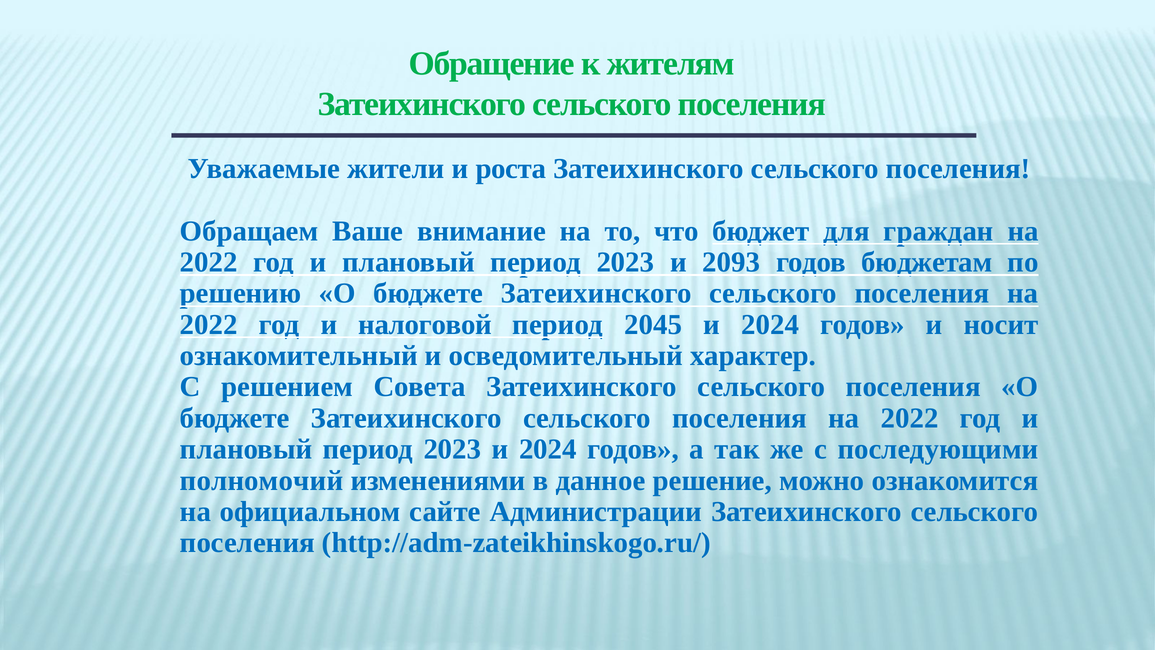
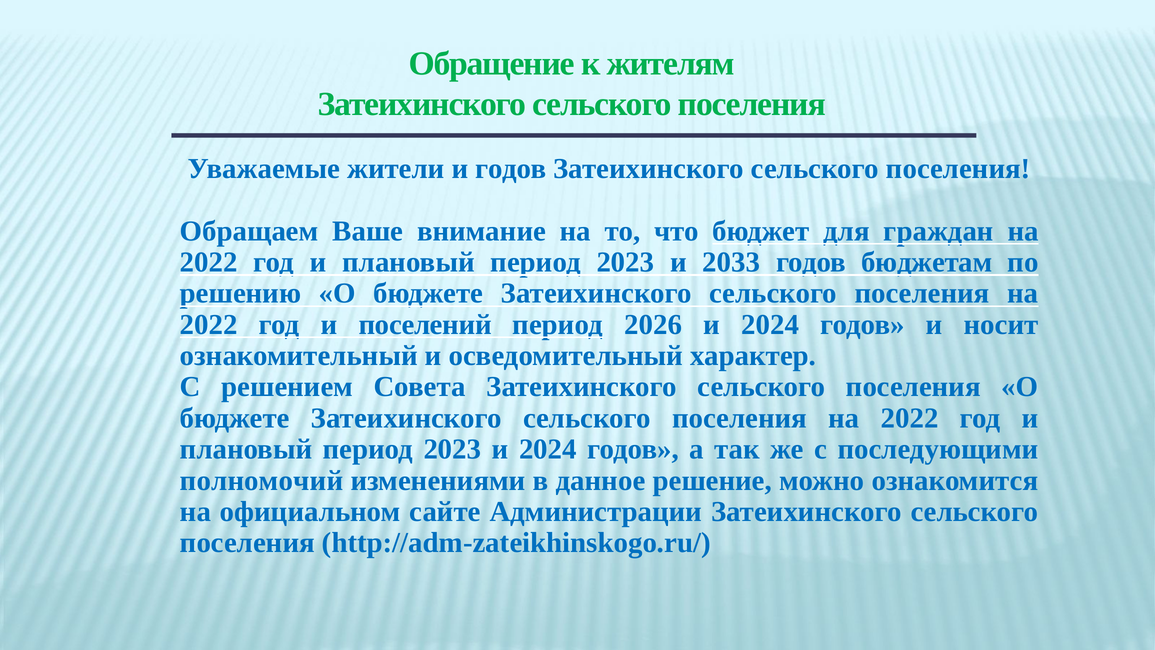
и роста: роста -> годов (511, 169)
2093: 2093 -> 2033 (731, 262)
налоговой: налоговой -> поселений (425, 324)
2045: 2045 -> 2026 (653, 324)
